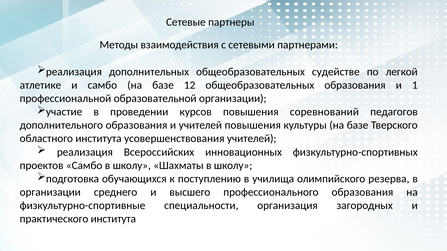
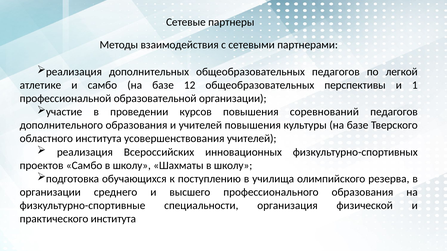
общеобразовательных судействе: судействе -> педагогов (336, 72)
общеобразовательных образования: образования -> перспективы (355, 85)
загородных: загородных -> физической (365, 206)
